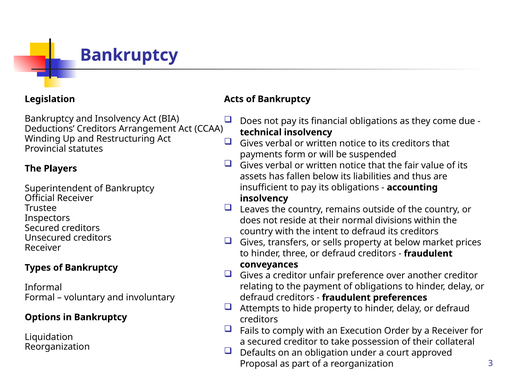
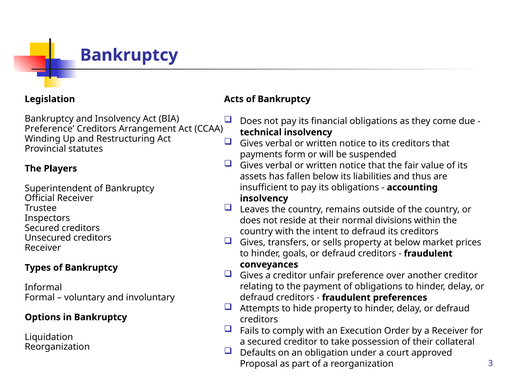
Deductions: Deductions -> Preference (50, 129)
three: three -> goals (295, 254)
